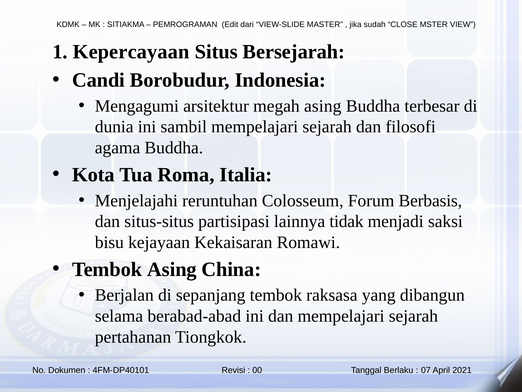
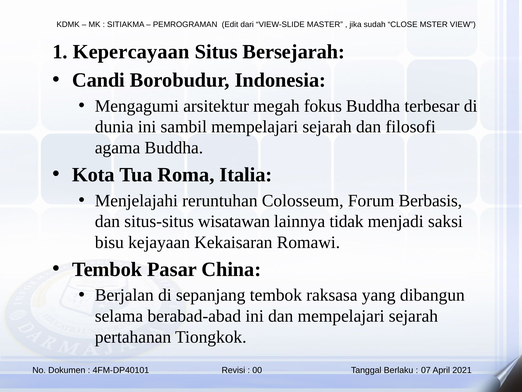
megah asing: asing -> fokus (323, 106)
partisipasi: partisipasi -> wisatawan (234, 221)
Tembok Asing: Asing -> Pasar (172, 269)
